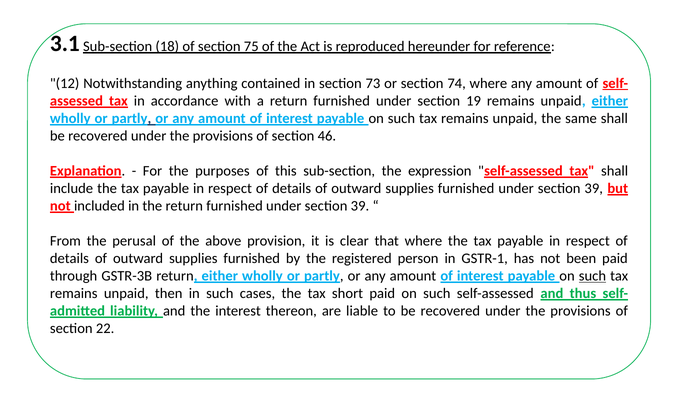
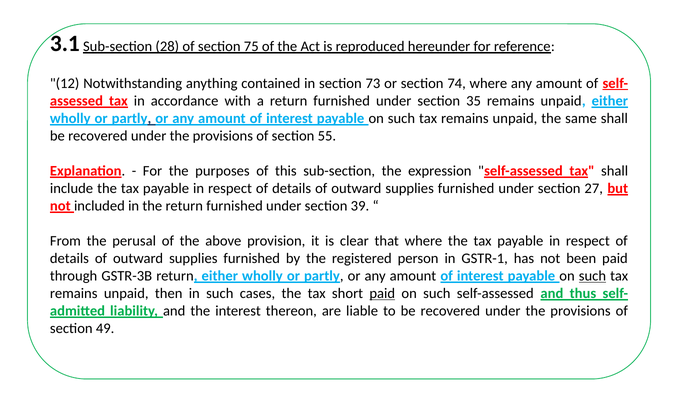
18: 18 -> 28 (167, 46)
19: 19 -> 35 (474, 101)
46: 46 -> 55 (327, 136)
39: 39 -> 27 (594, 188)
paid underline: none -> present (382, 293)
22: 22 -> 49 (105, 328)
